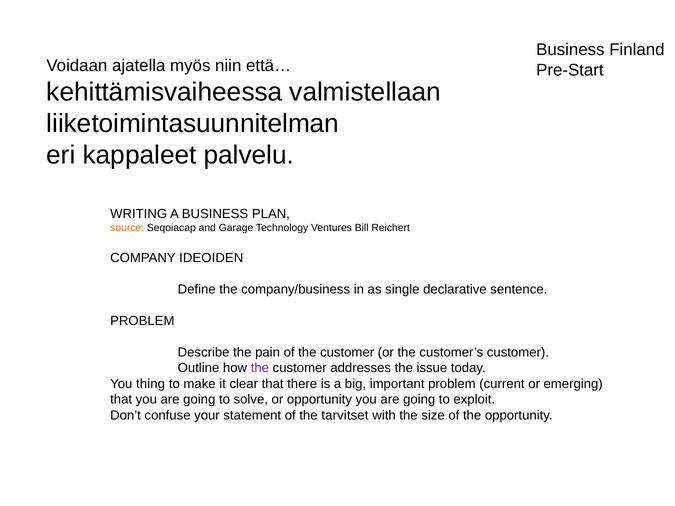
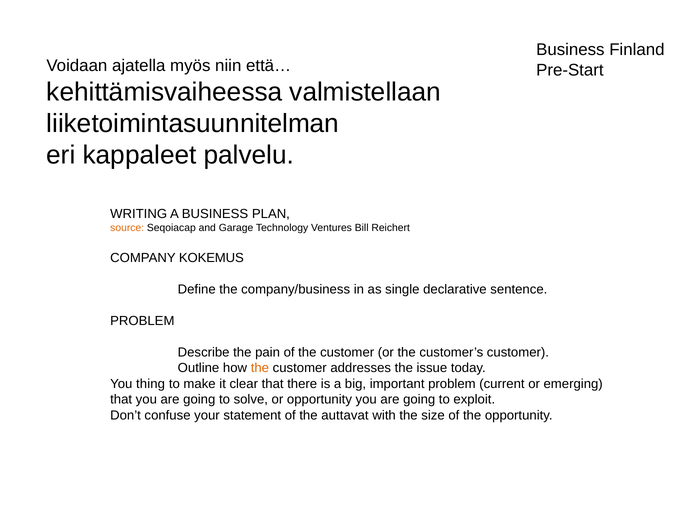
IDEOIDEN: IDEOIDEN -> KOKEMUS (211, 258)
the colour: purple -> orange (260, 368)
tarvitset: tarvitset -> auttavat (345, 415)
